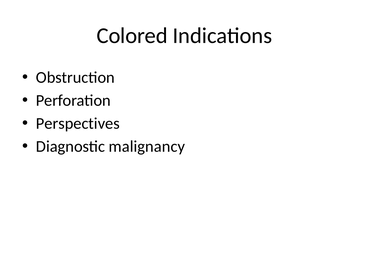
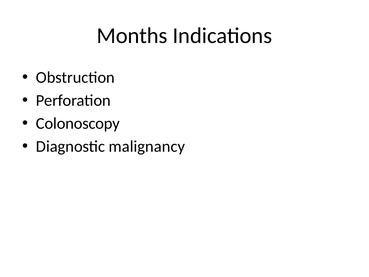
Colored: Colored -> Months (132, 36)
Perspectives: Perspectives -> Colonoscopy (78, 123)
